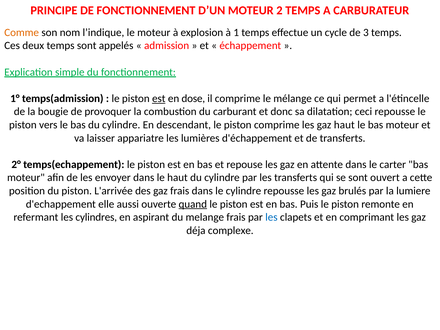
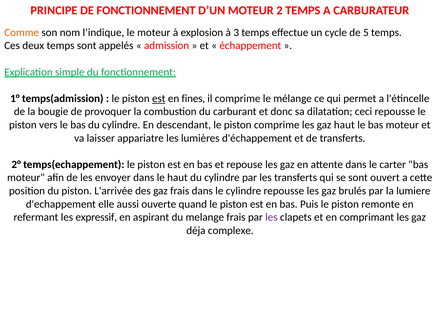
1: 1 -> 3 (236, 32)
3: 3 -> 5 (366, 32)
dose: dose -> fines (193, 98)
quand underline: present -> none (193, 204)
cylindres: cylindres -> expressif (96, 217)
les colour: blue -> purple (271, 217)
